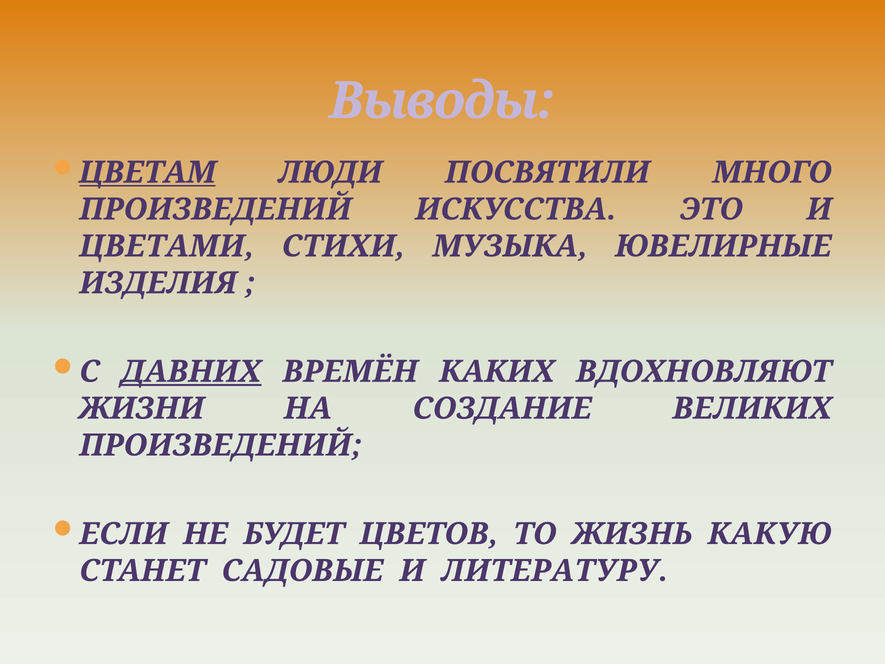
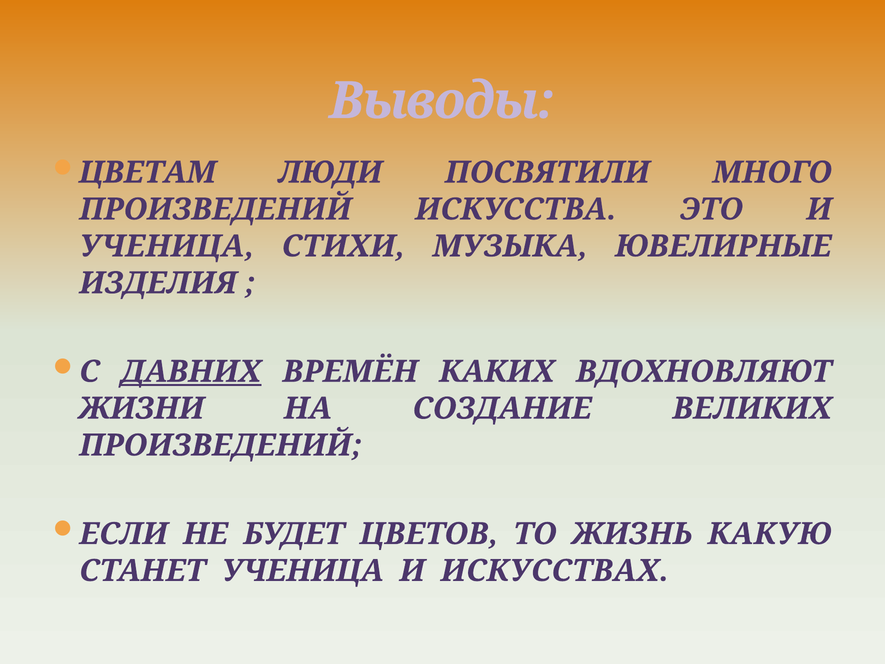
ЦВЕТАМ underline: present -> none (148, 172)
ЦВЕТАМИ: ЦВЕТАМИ -> УЧЕНИЦА (167, 246)
СТАНЕТ САДОВЫЕ: САДОВЫЕ -> УЧЕНИЦА (303, 571)
ЛИТЕРАТУРУ: ЛИТЕРАТУРУ -> ИСКУССТВАХ (555, 571)
